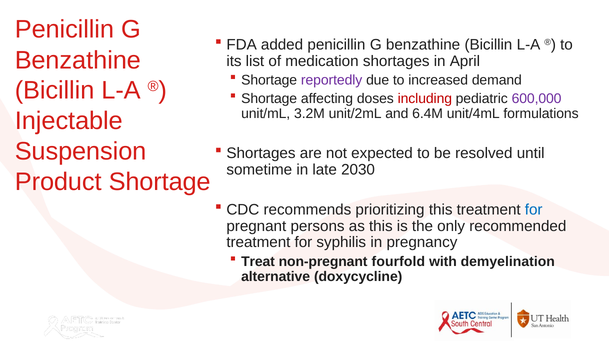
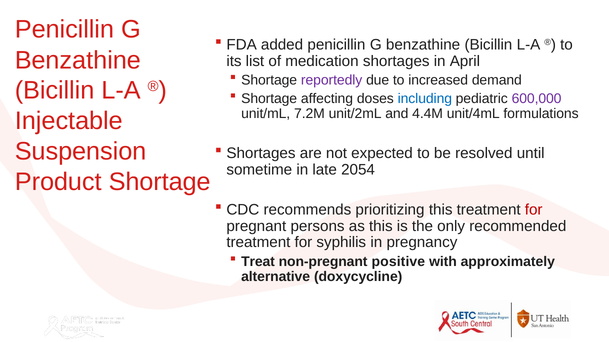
including colour: red -> blue (425, 99)
3.2M: 3.2M -> 7.2M (309, 114)
6.4M: 6.4M -> 4.4M (428, 114)
2030: 2030 -> 2054 (358, 170)
for colour: blue -> red (534, 210)
fourfold: fourfold -> positive (398, 262)
demyelination: demyelination -> approximately (508, 262)
